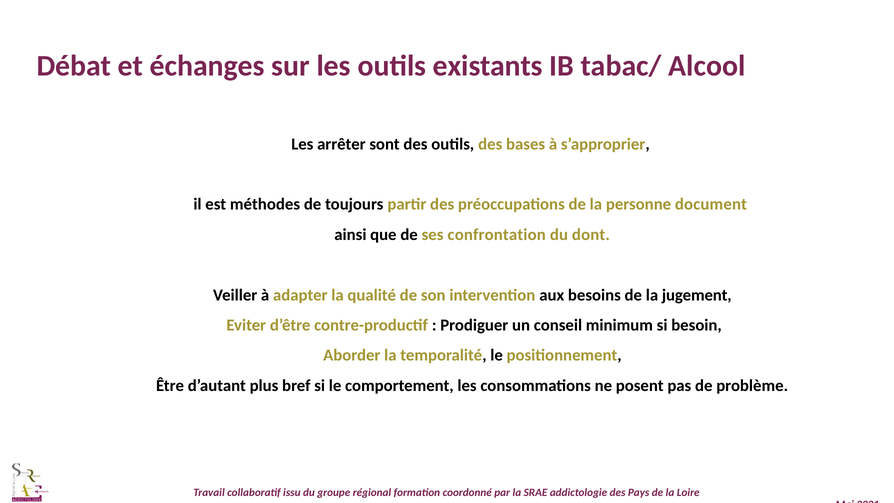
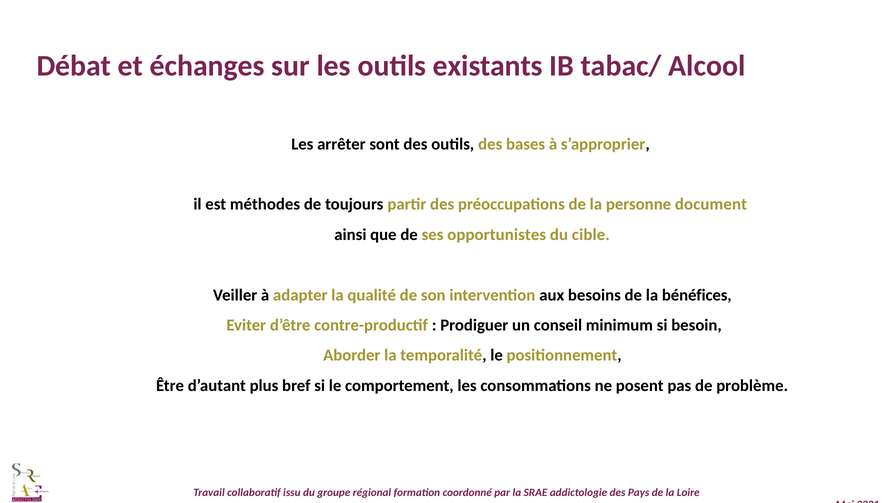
confrontation: confrontation -> opportunistes (497, 235)
dont: dont -> cible (591, 235)
jugement: jugement -> bénéfices (697, 295)
